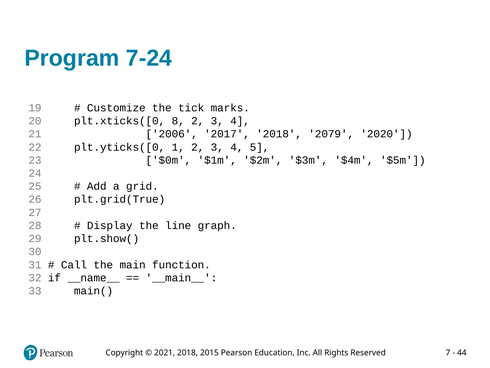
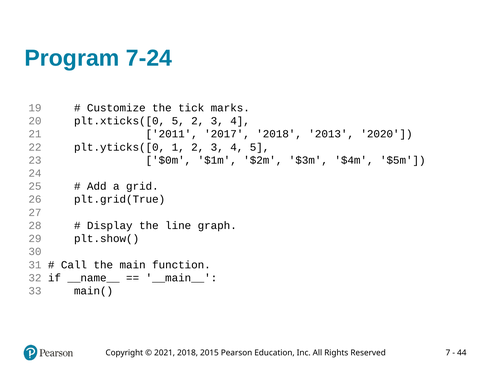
plt.xticks([0 8: 8 -> 5 (178, 121)
2006: 2006 -> 2011 (172, 134)
2079: 2079 -> 2013 (331, 134)
